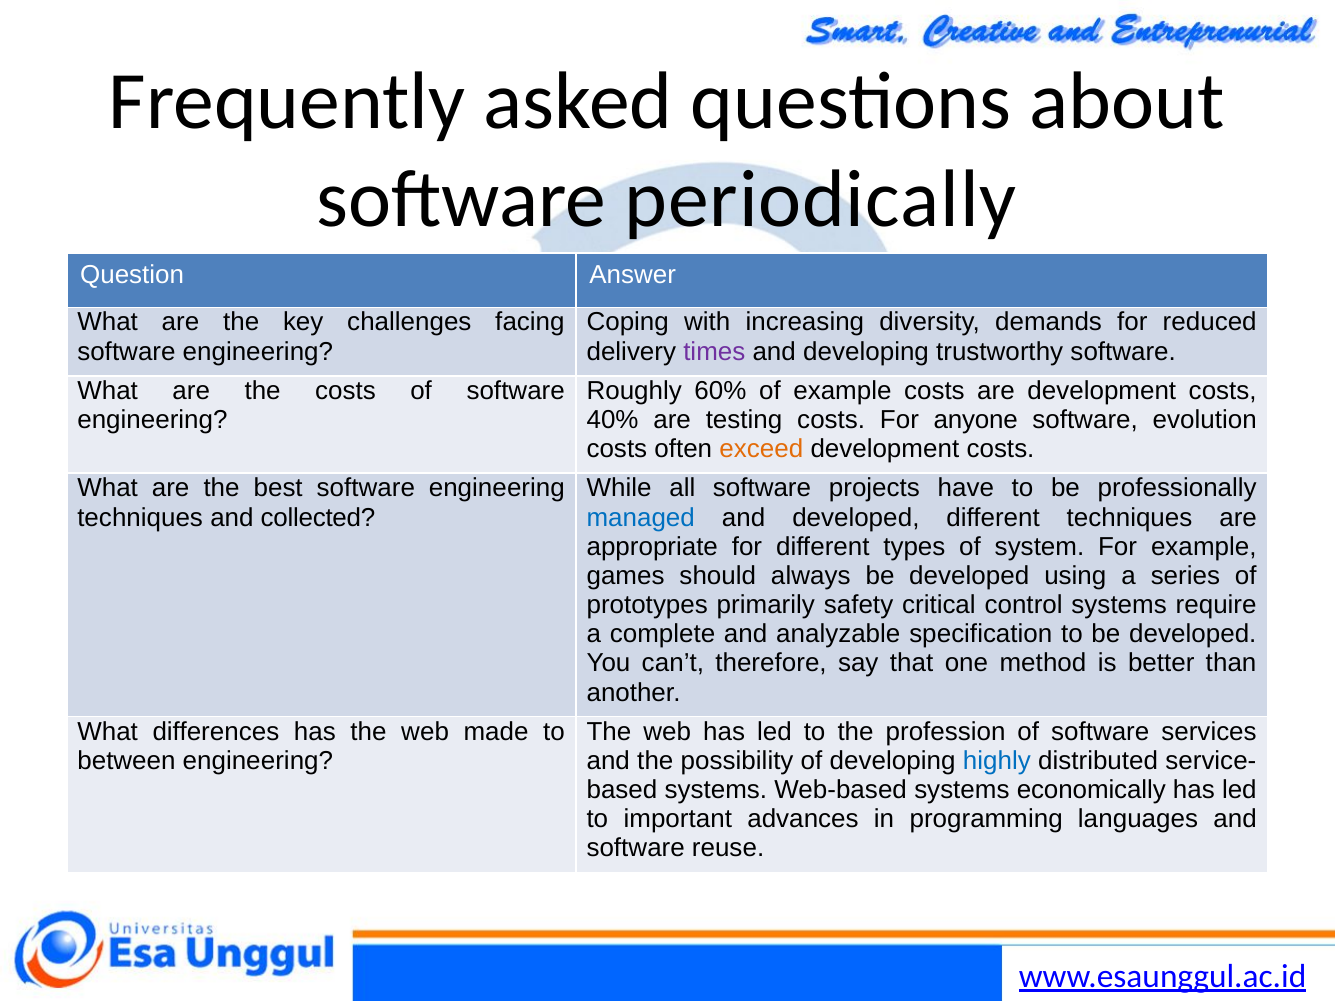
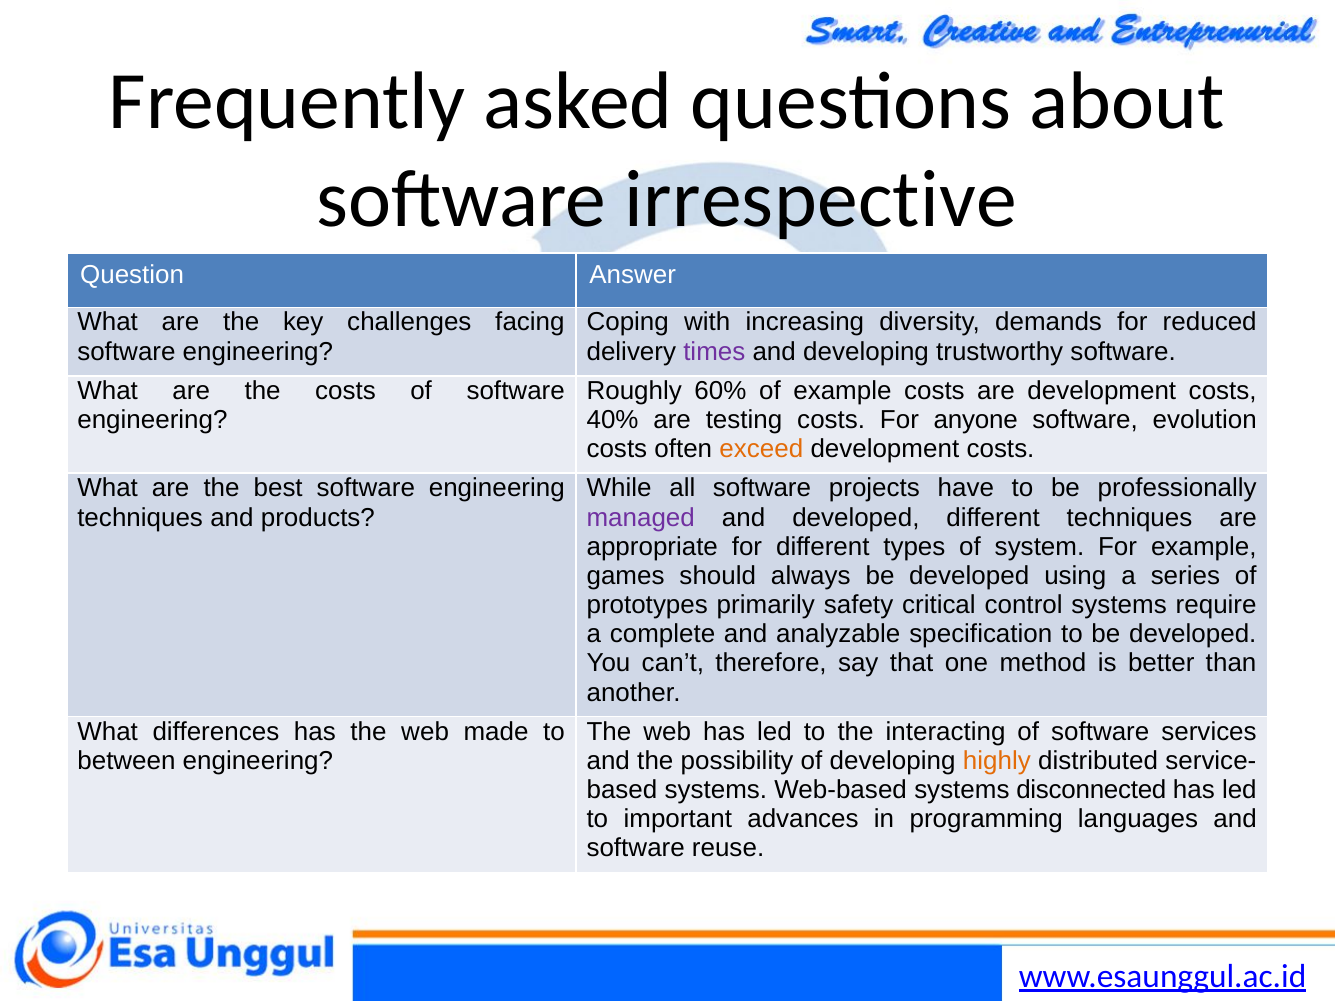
periodically: periodically -> irrespective (821, 199)
collected: collected -> products (318, 518)
managed colour: blue -> purple (641, 518)
profession: profession -> interacting (946, 732)
highly colour: blue -> orange (997, 761)
economically: economically -> disconnected (1091, 790)
